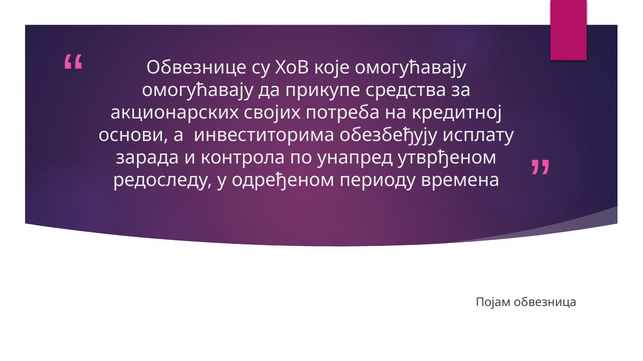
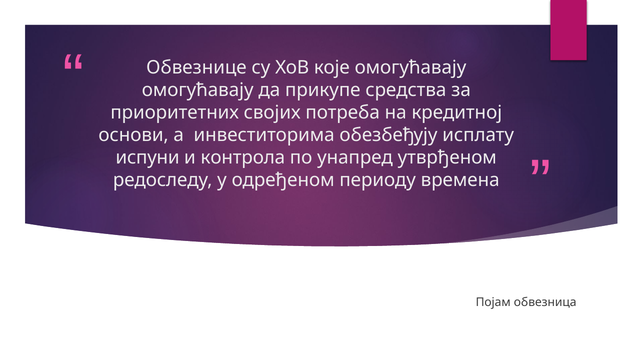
акционарских: акционарских -> приоритетних (175, 113)
зарада: зарада -> испуни (148, 158)
